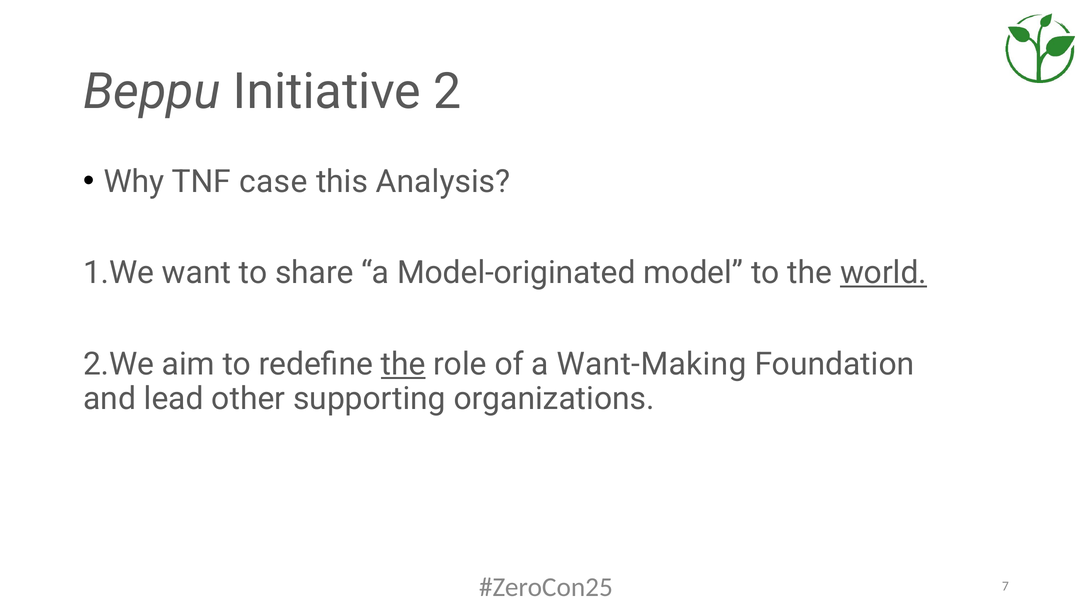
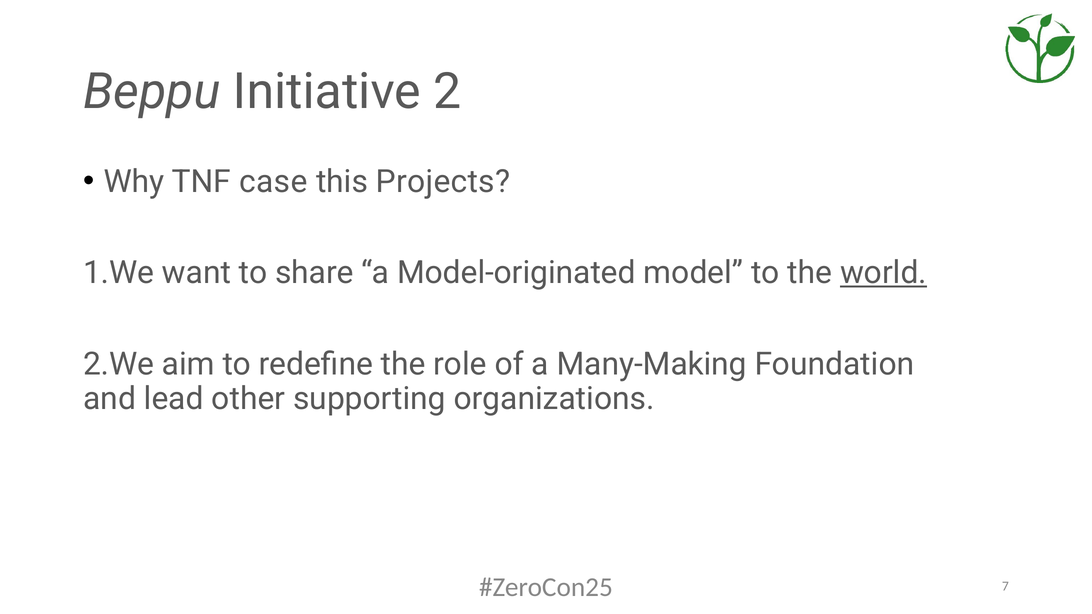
Analysis: Analysis -> Projects (443, 182)
the underline: present -> none (403, 364)
Want-Making: Want-Making -> Many-Making (652, 364)
